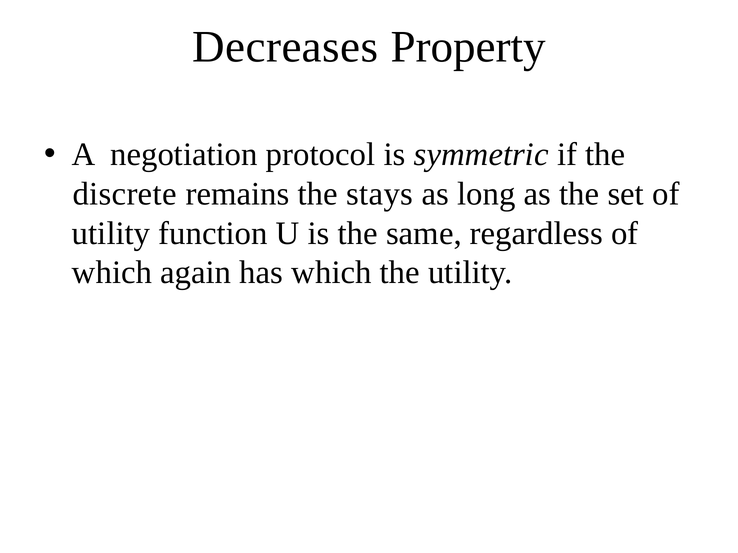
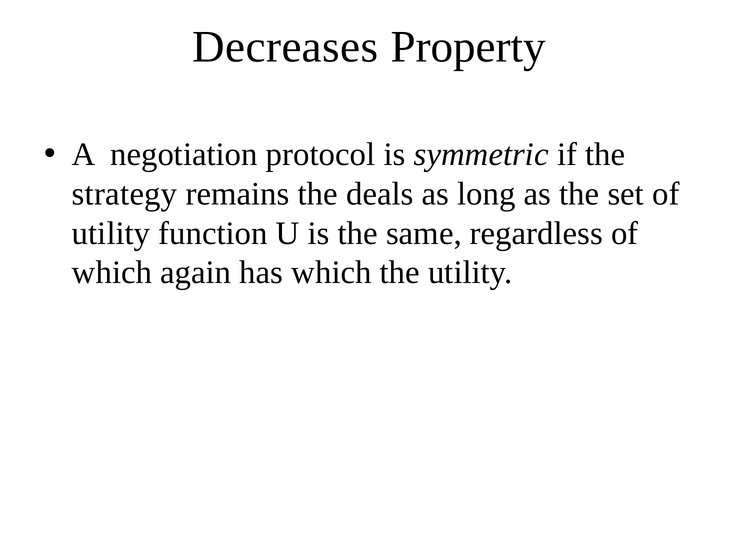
discrete: discrete -> strategy (125, 194)
stays: stays -> deals (380, 194)
